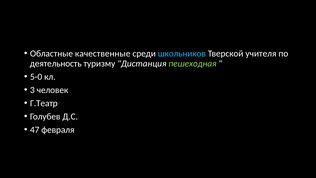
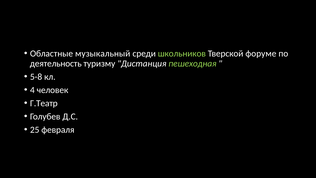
качественные: качественные -> музыкальный (103, 53)
школьников colour: light blue -> light green (182, 53)
учителя: учителя -> форуме (261, 53)
5-0: 5-0 -> 5-8 (36, 77)
3: 3 -> 4 (32, 90)
47: 47 -> 25 (35, 130)
